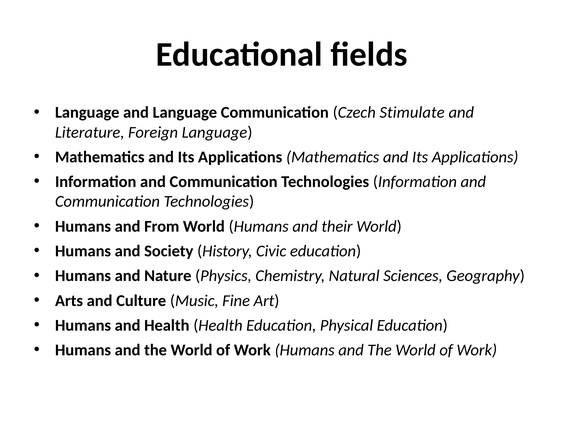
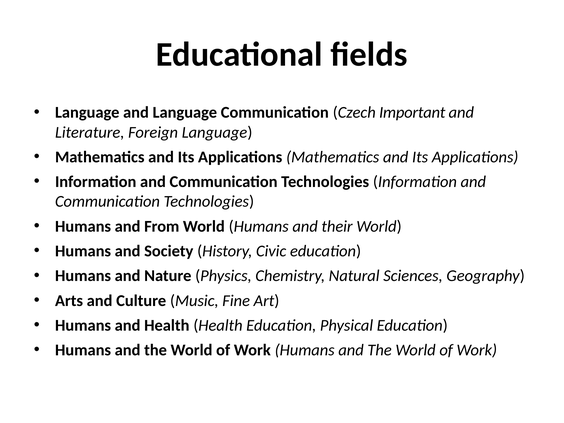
Stimulate: Stimulate -> Important (412, 113)
